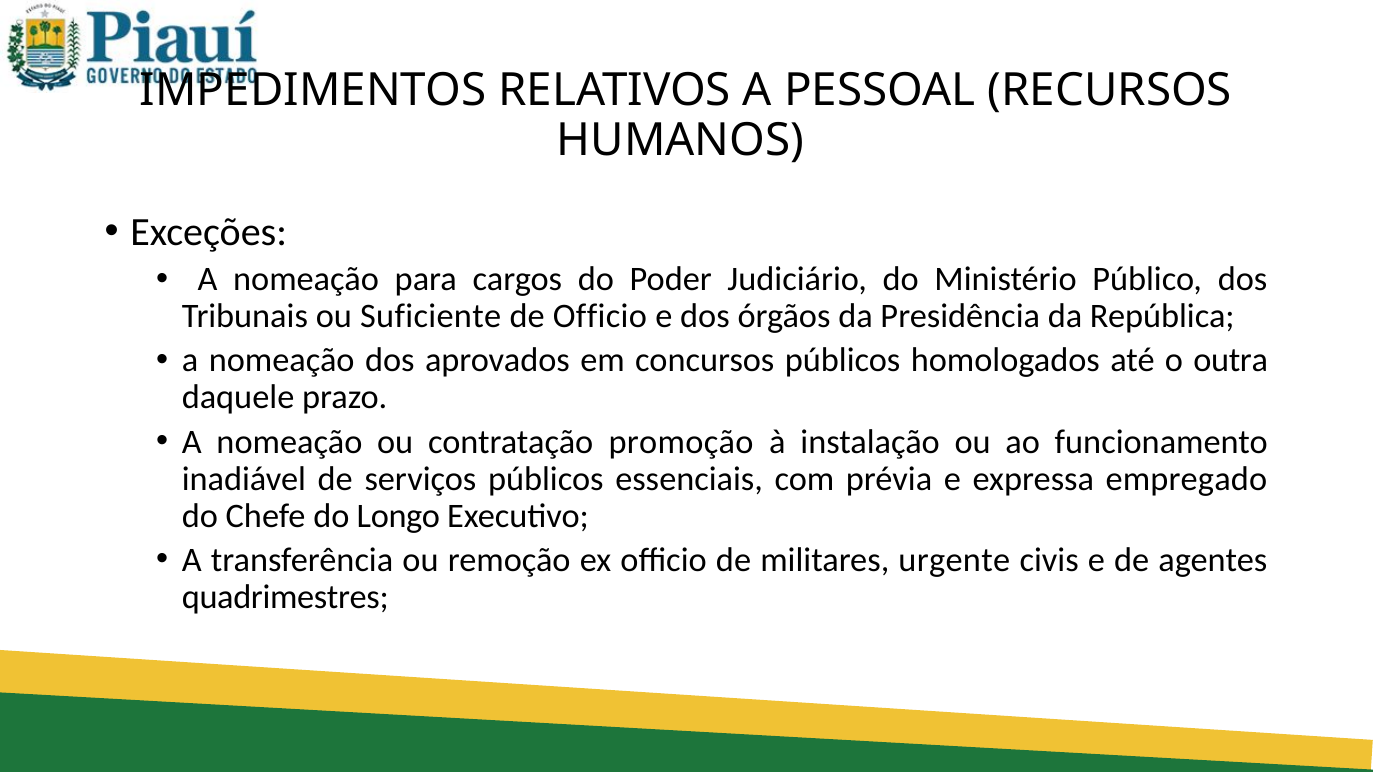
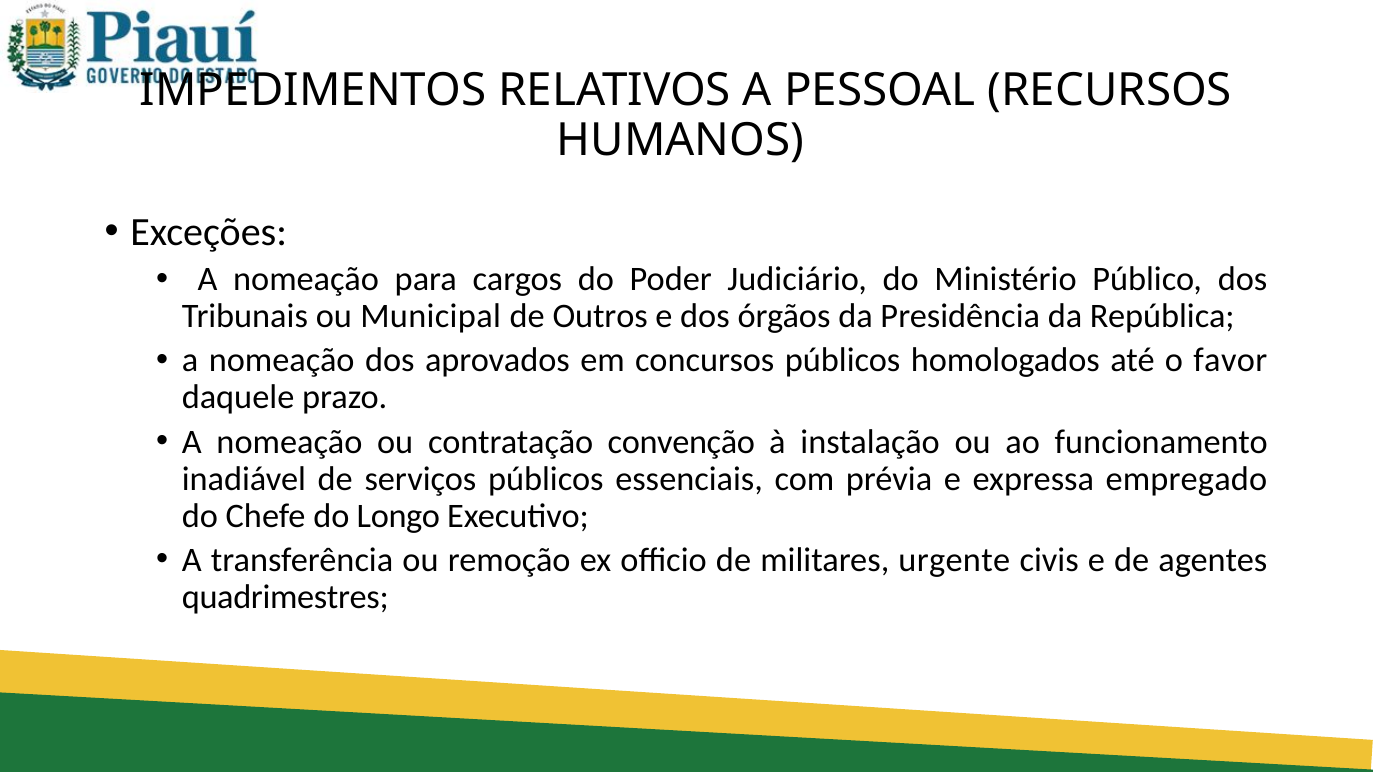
Suficiente: Suficiente -> Municipal (431, 316)
de Officio: Officio -> Outros (600, 316)
outra: outra -> favor (1230, 361)
promoção: promoção -> convenção (681, 442)
